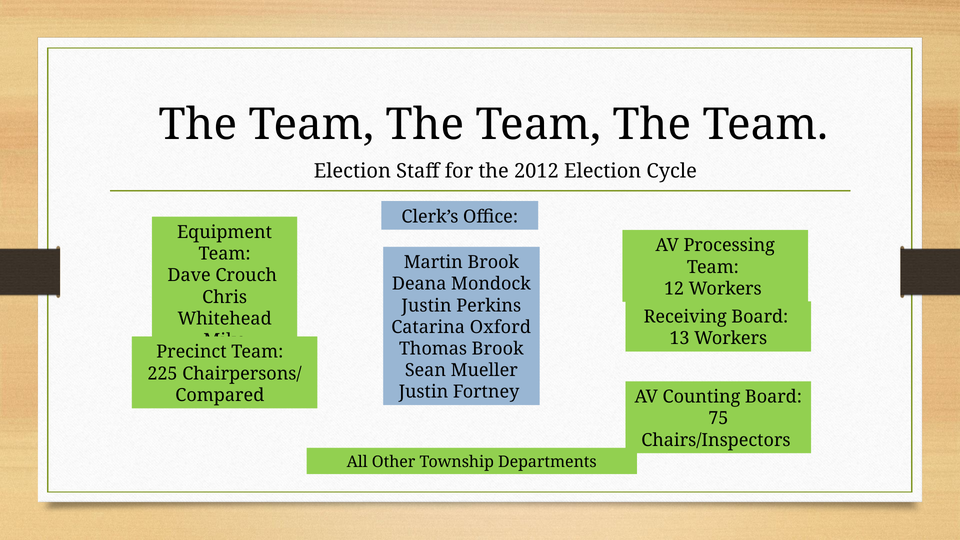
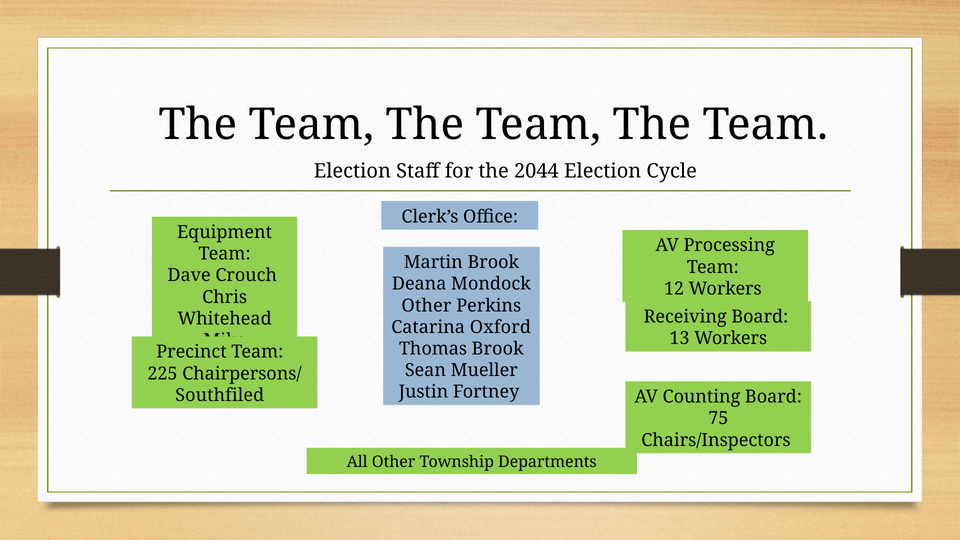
2012: 2012 -> 2044 (536, 171)
Justin: Justin -> Other (426, 306)
Compared: Compared -> Southfiled (220, 395)
